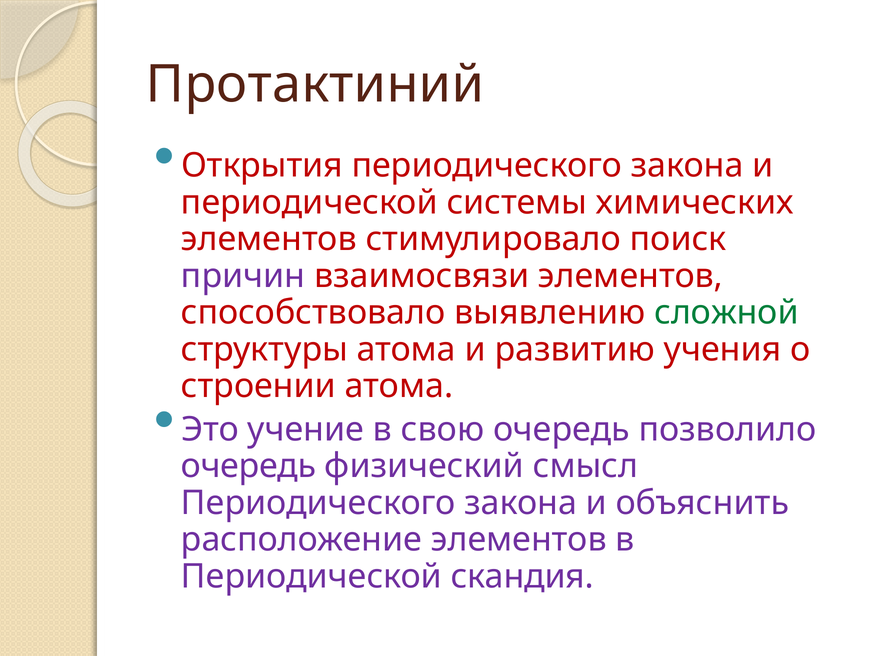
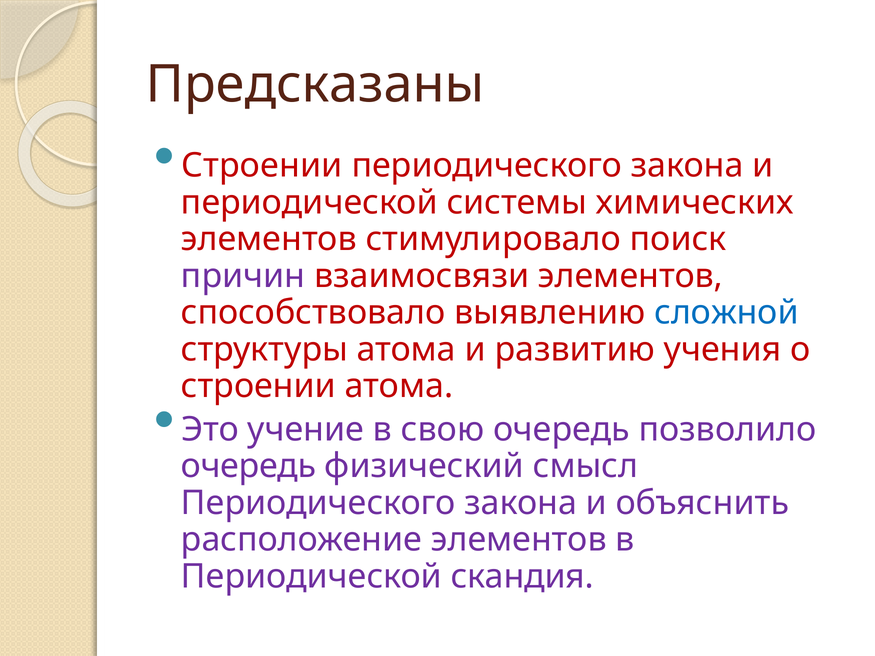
Протактиний: Протактиний -> Предсказаны (315, 85)
Открытия: Открытия -> Строении (262, 166)
сложной colour: green -> blue (727, 313)
